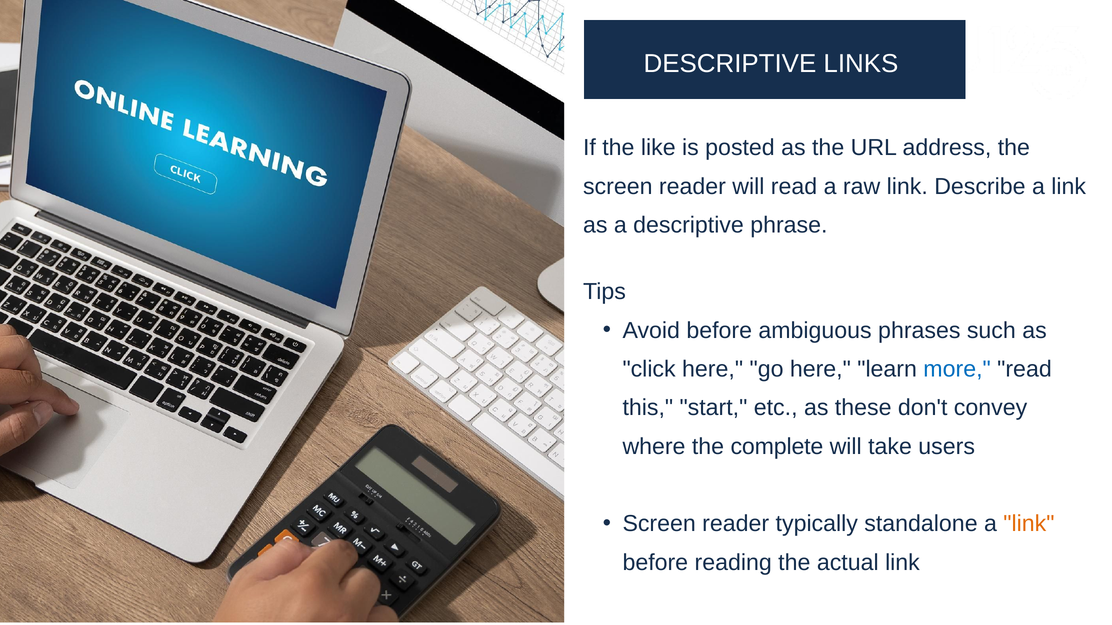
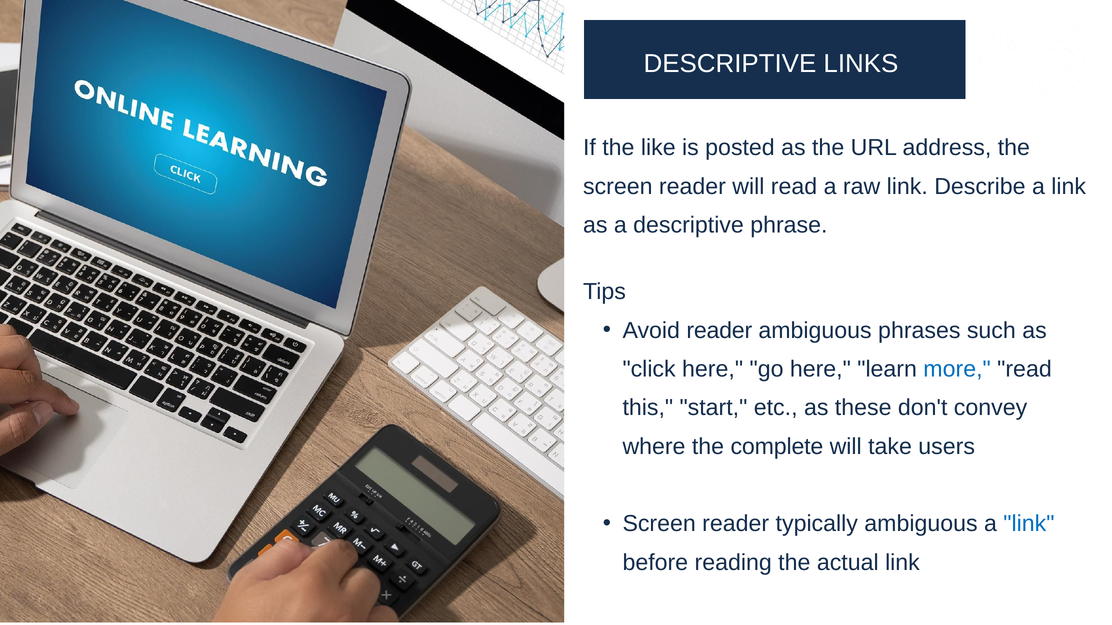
Avoid before: before -> reader (719, 331)
typically standalone: standalone -> ambiguous (921, 524)
link colour: orange -> blue (1029, 524)
